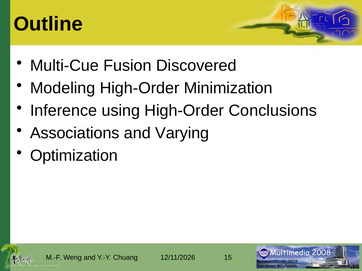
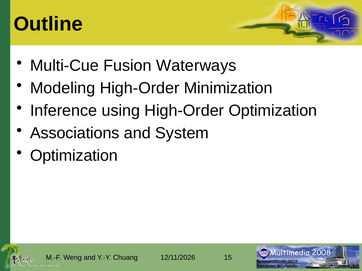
Discovered: Discovered -> Waterways (196, 66)
High-Order Conclusions: Conclusions -> Optimization (273, 111)
Varying: Varying -> System (182, 133)
